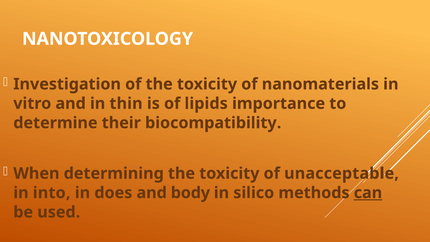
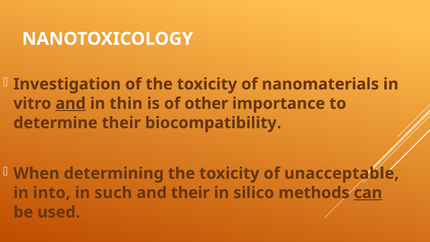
and underline: none -> present (71, 103)
lipids: lipids -> other (206, 103)
does: does -> such (113, 193)
and body: body -> their (190, 193)
